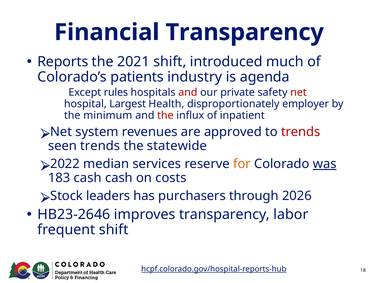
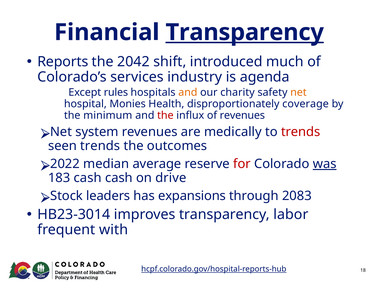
Transparency underline: none -> present (245, 32)
2021: 2021 -> 2042 (133, 62)
patients: patients -> services (137, 77)
and colour: red -> orange (188, 93)
private: private -> charity (238, 93)
net colour: red -> orange (298, 93)
Largest: Largest -> Monies (128, 104)
employer: employer -> coverage (306, 104)
of inpatient: inpatient -> revenues (242, 116)
approved: approved -> medically (233, 132)
statewide: statewide -> outcomes (177, 146)
services: services -> average (157, 164)
for colour: orange -> red (242, 164)
costs: costs -> drive (171, 178)
purchasers: purchasers -> expansions (192, 196)
2026: 2026 -> 2083 (297, 196)
HB23-2646: HB23-2646 -> HB23-3014 (74, 215)
frequent shift: shift -> with (114, 230)
